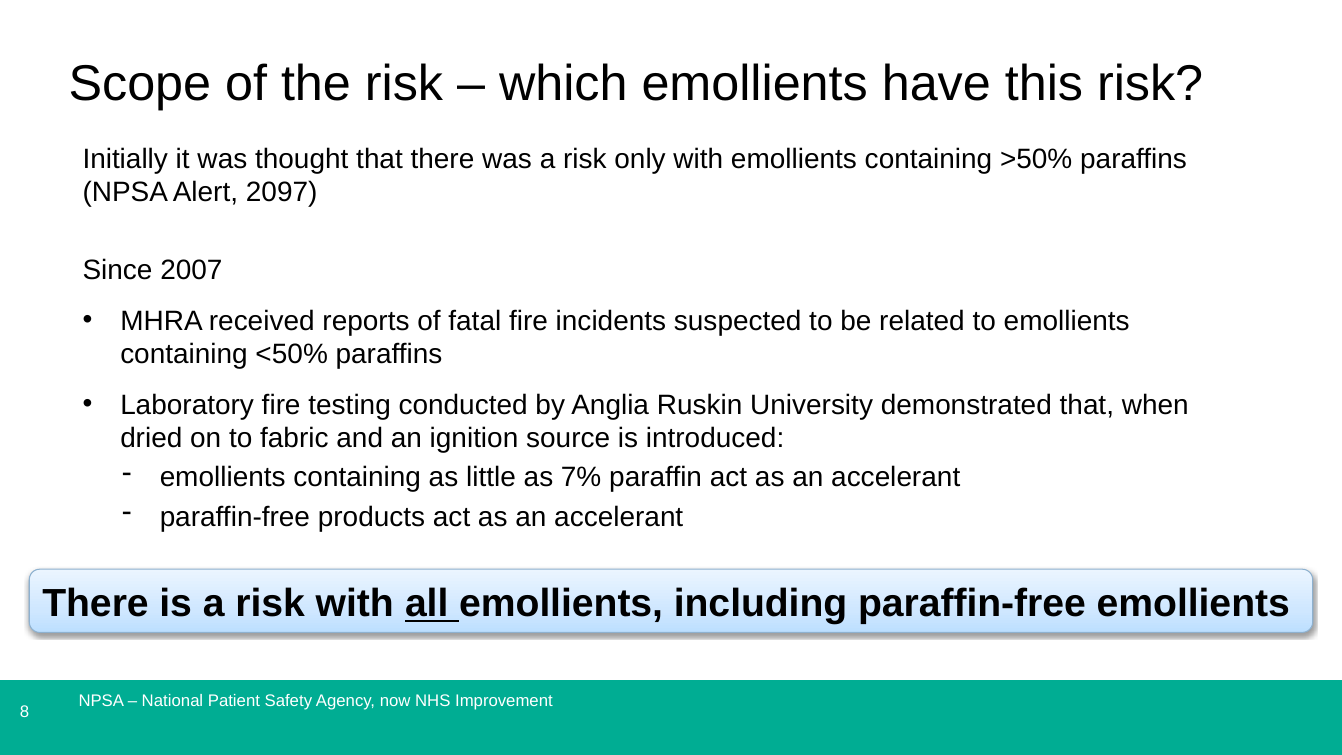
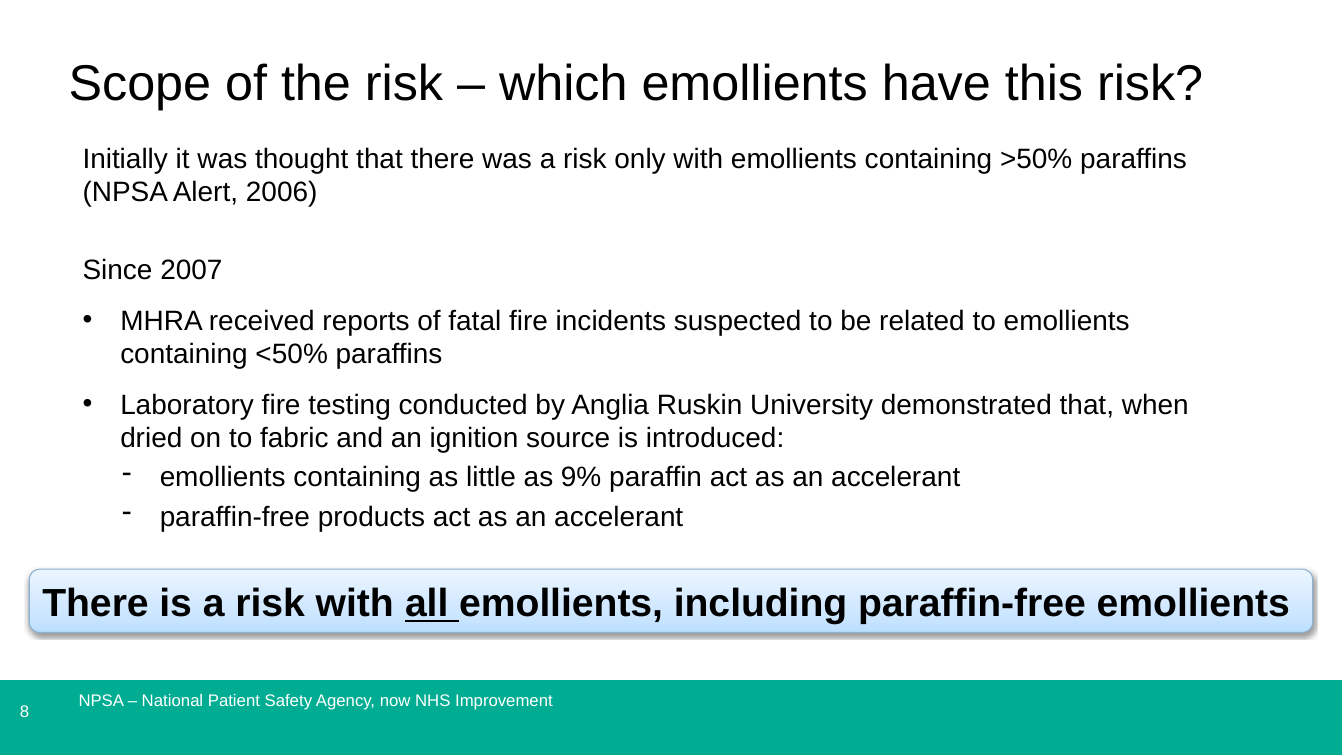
2097: 2097 -> 2006 (282, 192)
7%: 7% -> 9% (581, 478)
